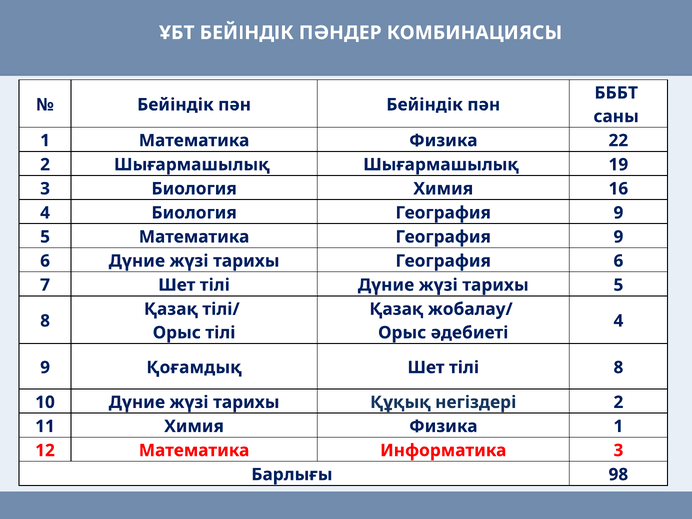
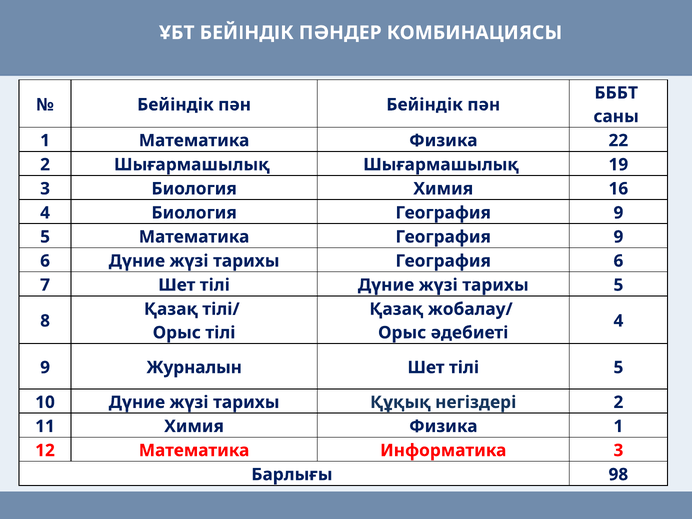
Қоғамдық: Қоғамдық -> Журналын (194, 367)
тілі 8: 8 -> 5 (618, 367)
